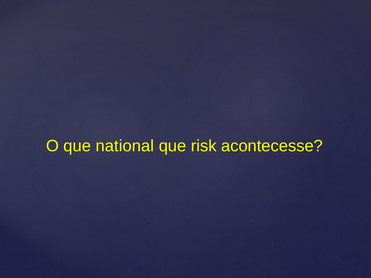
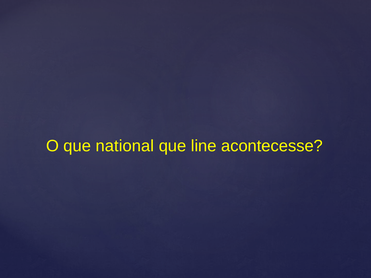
risk: risk -> line (204, 146)
